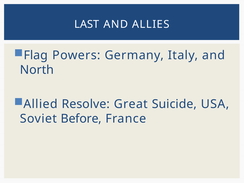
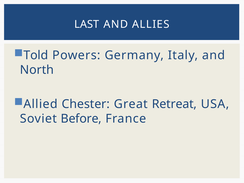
Flag: Flag -> Told (36, 55)
Resolve: Resolve -> Chester (86, 104)
Suicide: Suicide -> Retreat (174, 104)
